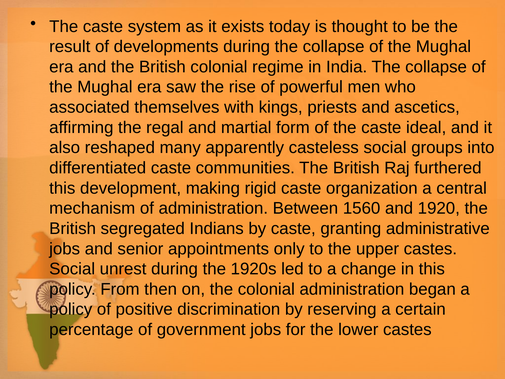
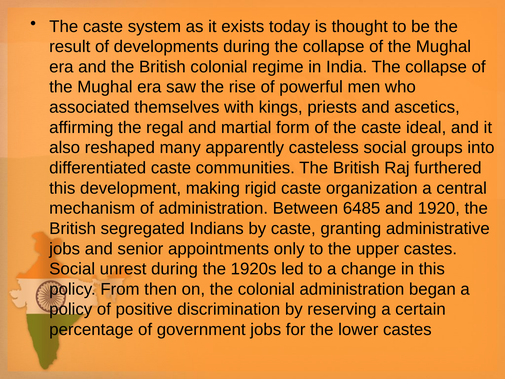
1560: 1560 -> 6485 (362, 208)
